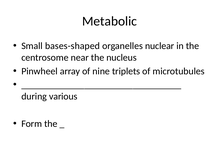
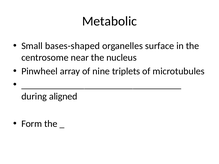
nuclear: nuclear -> surface (160, 46)
various: various -> aligned (63, 97)
